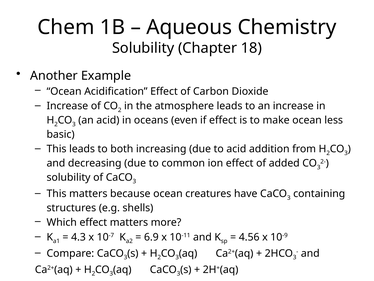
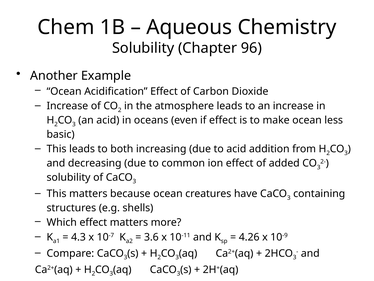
18: 18 -> 96 (251, 48)
6.9: 6.9 -> 3.6 (151, 237)
4.56: 4.56 -> 4.26 (249, 237)
